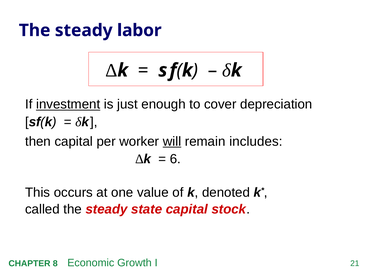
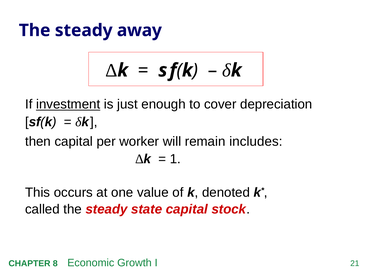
labor: labor -> away (139, 30)
will underline: present -> none (172, 141)
6: 6 -> 1 (175, 158)
